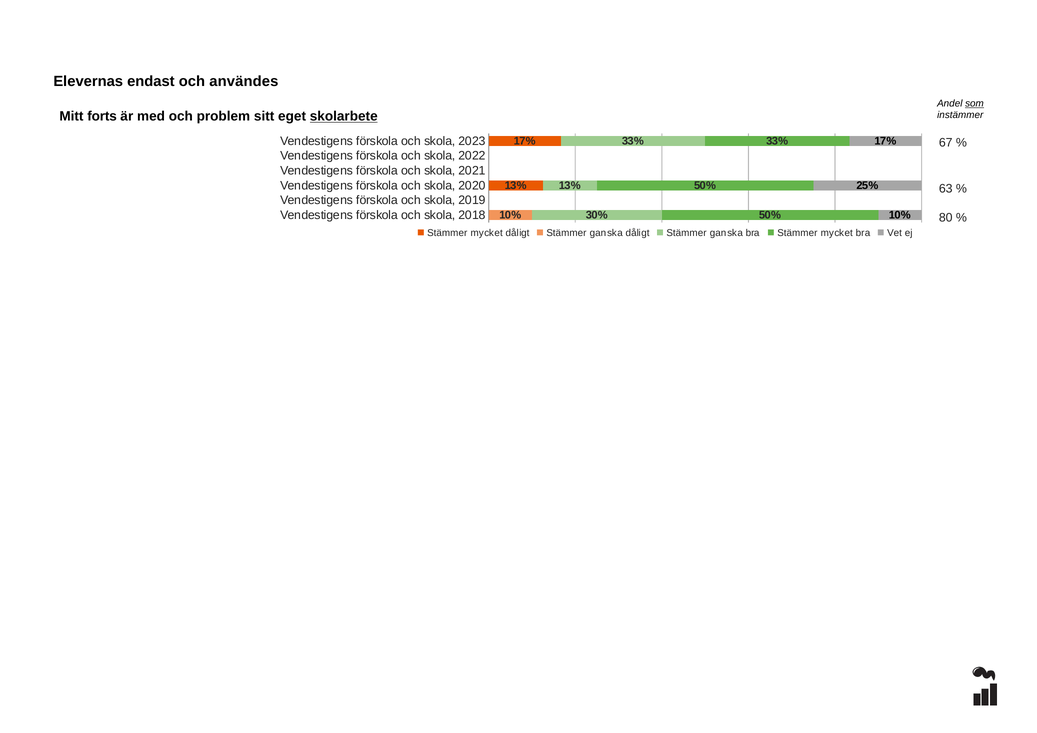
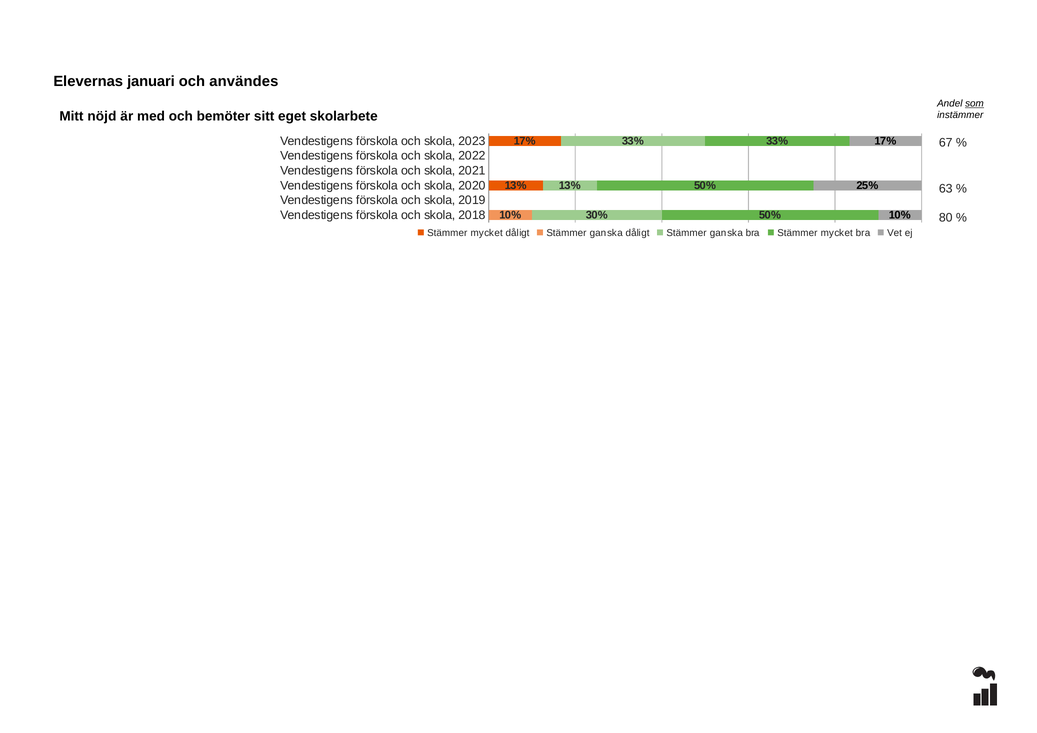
endast: endast -> januari (151, 81)
forts: forts -> nöjd (102, 116)
problem: problem -> bemöter (223, 116)
skolarbete underline: present -> none (344, 116)
